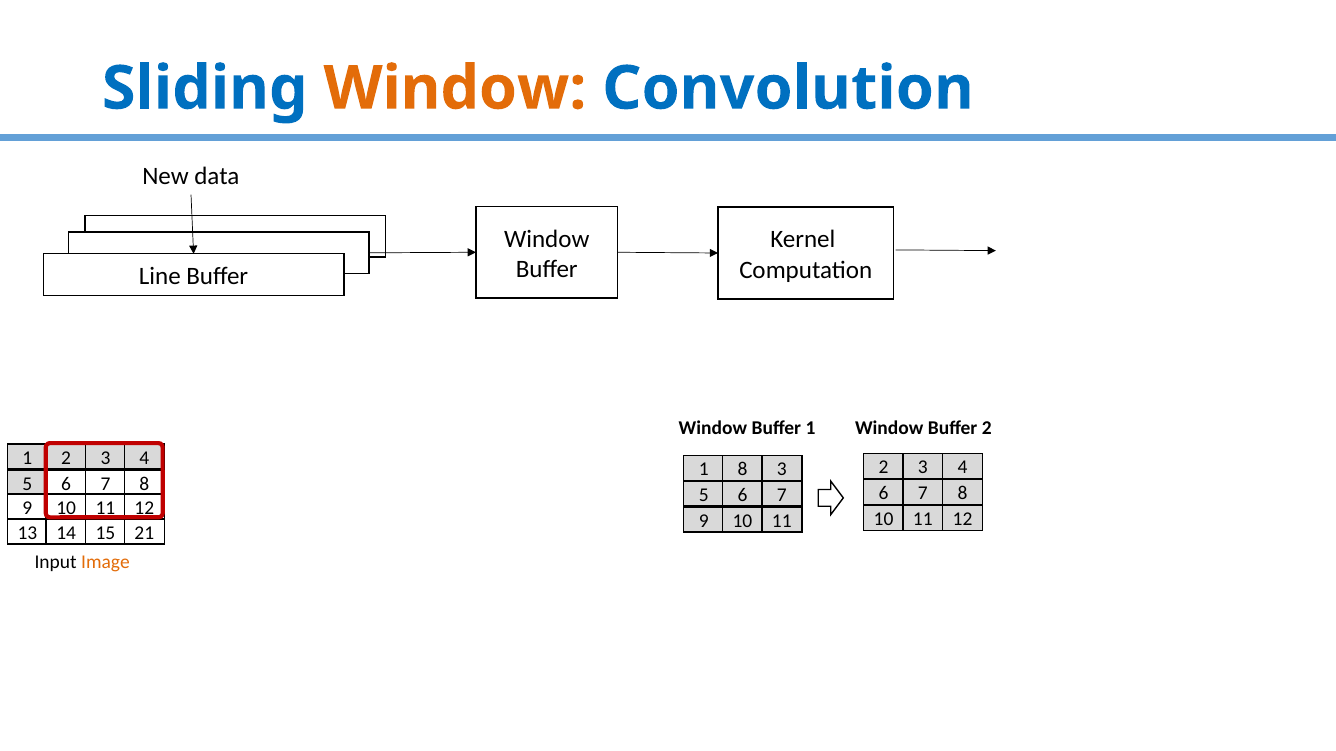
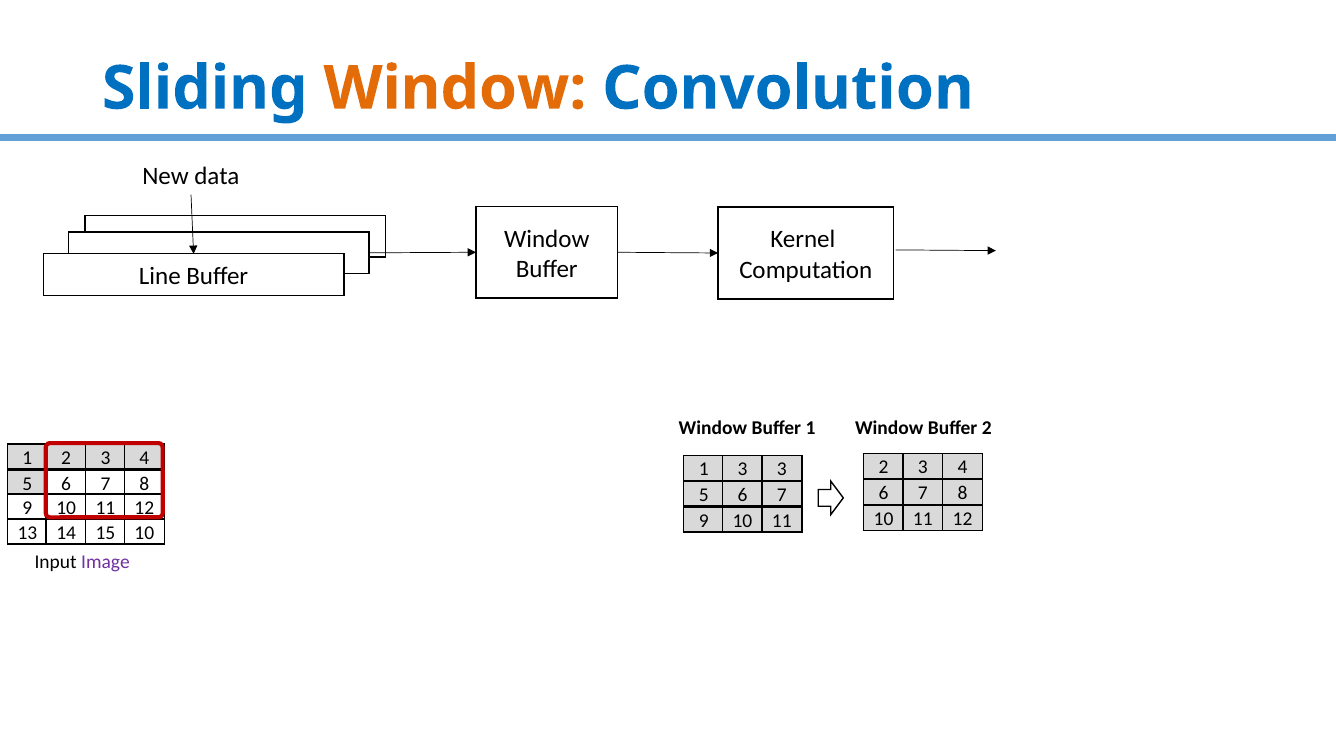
1 8: 8 -> 3 (742, 469)
15 21: 21 -> 10 (144, 533)
Image colour: orange -> purple (105, 563)
